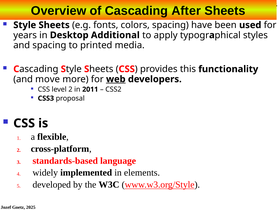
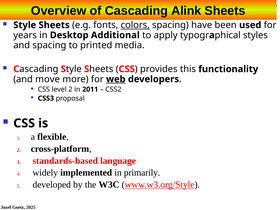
After: After -> Alink (186, 11)
colors underline: none -> present (135, 25)
elements: elements -> primarily (142, 173)
